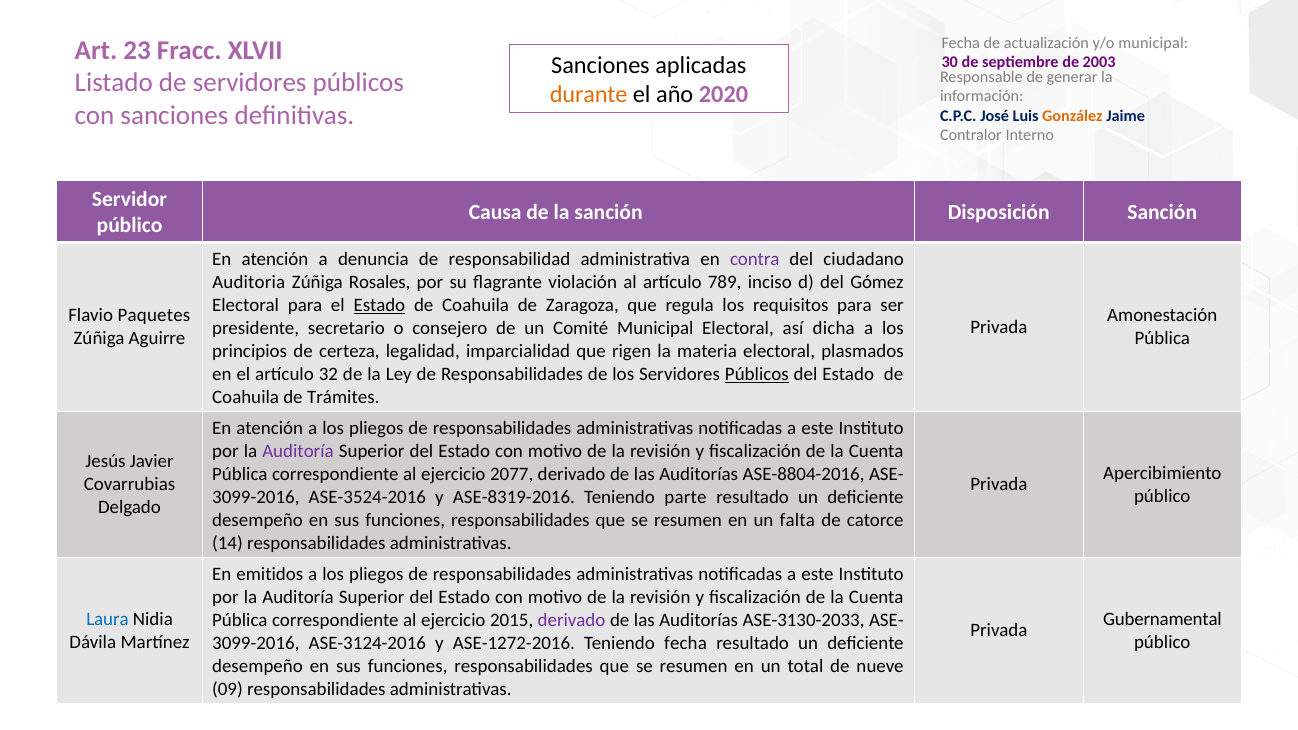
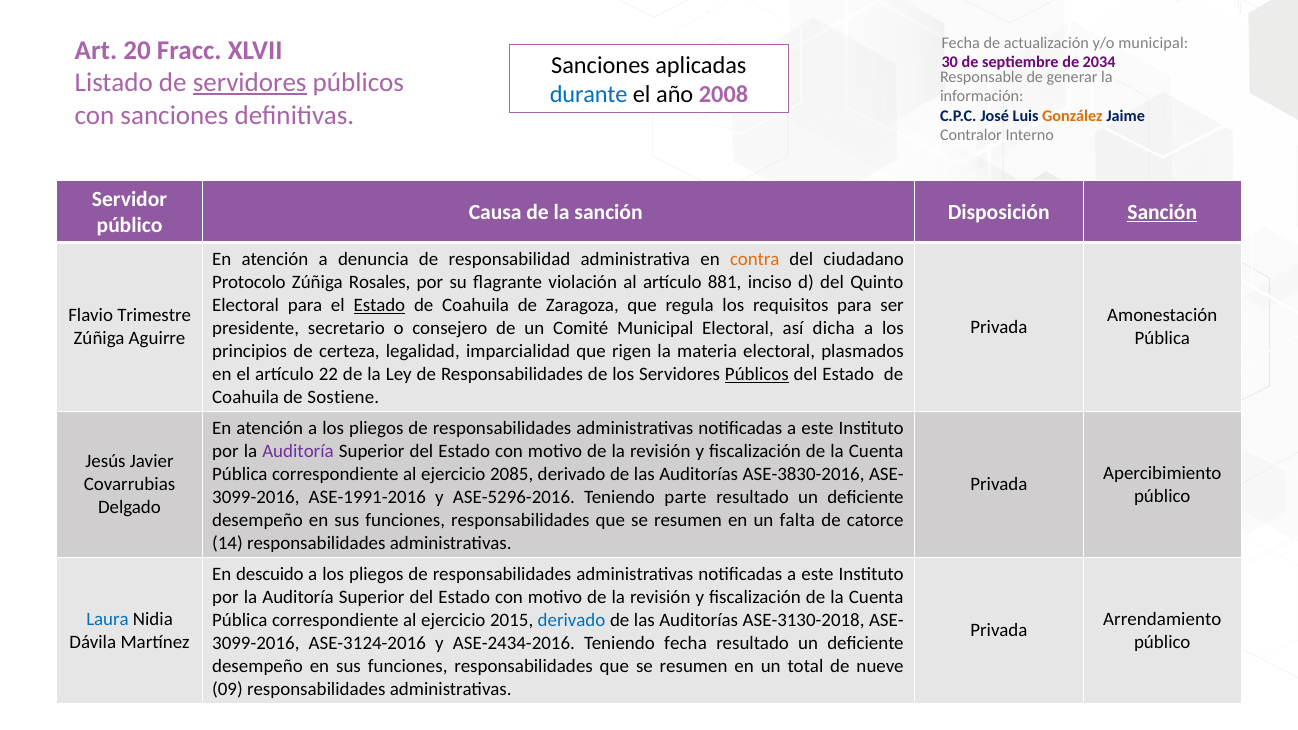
23: 23 -> 20 (137, 50)
2003: 2003 -> 2034 (1099, 62)
servidores underline: none -> present (250, 83)
durante colour: orange -> blue (589, 95)
2020: 2020 -> 2008 (724, 95)
Sanción underline: none -> present (1162, 212)
contra colour: purple -> orange (755, 259)
Auditoria: Auditoria -> Protocolo (249, 282)
789: 789 -> 881 (725, 282)
Gómez: Gómez -> Quinto (877, 282)
Paquetes: Paquetes -> Trimestre (154, 316)
32: 32 -> 22 (328, 374)
Trámites: Trámites -> Sostiene (343, 397)
2077: 2077 -> 2085 (512, 474)
ASE-8804-2016: ASE-8804-2016 -> ASE-3830-2016 (804, 474)
ASE-3524-2016: ASE-3524-2016 -> ASE-1991-2016 (367, 497)
ASE-8319-2016: ASE-8319-2016 -> ASE-5296-2016 (514, 497)
emitidos: emitidos -> descuido (270, 574)
Gubernamental: Gubernamental -> Arrendamiento (1162, 619)
derivado colour: purple -> blue (572, 620)
ASE-3130-2033: ASE-3130-2033 -> ASE-3130-2018 (804, 620)
ASE-1272-2016: ASE-1272-2016 -> ASE-2434-2016 (514, 643)
